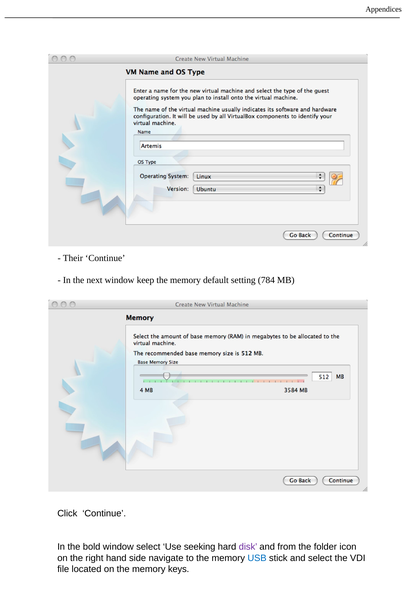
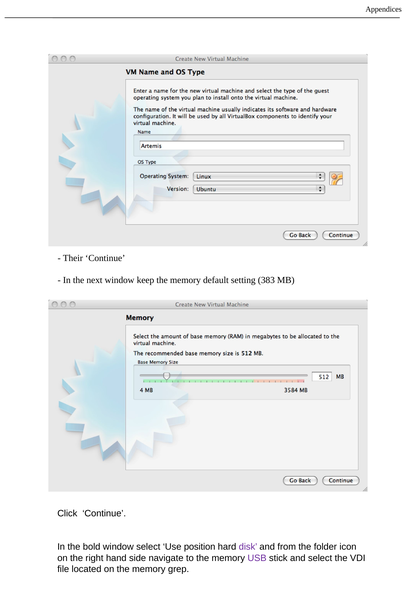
784: 784 -> 383 (266, 280)
seeking: seeking -> position (200, 547)
USB colour: blue -> purple (257, 558)
keys: keys -> grep (179, 569)
